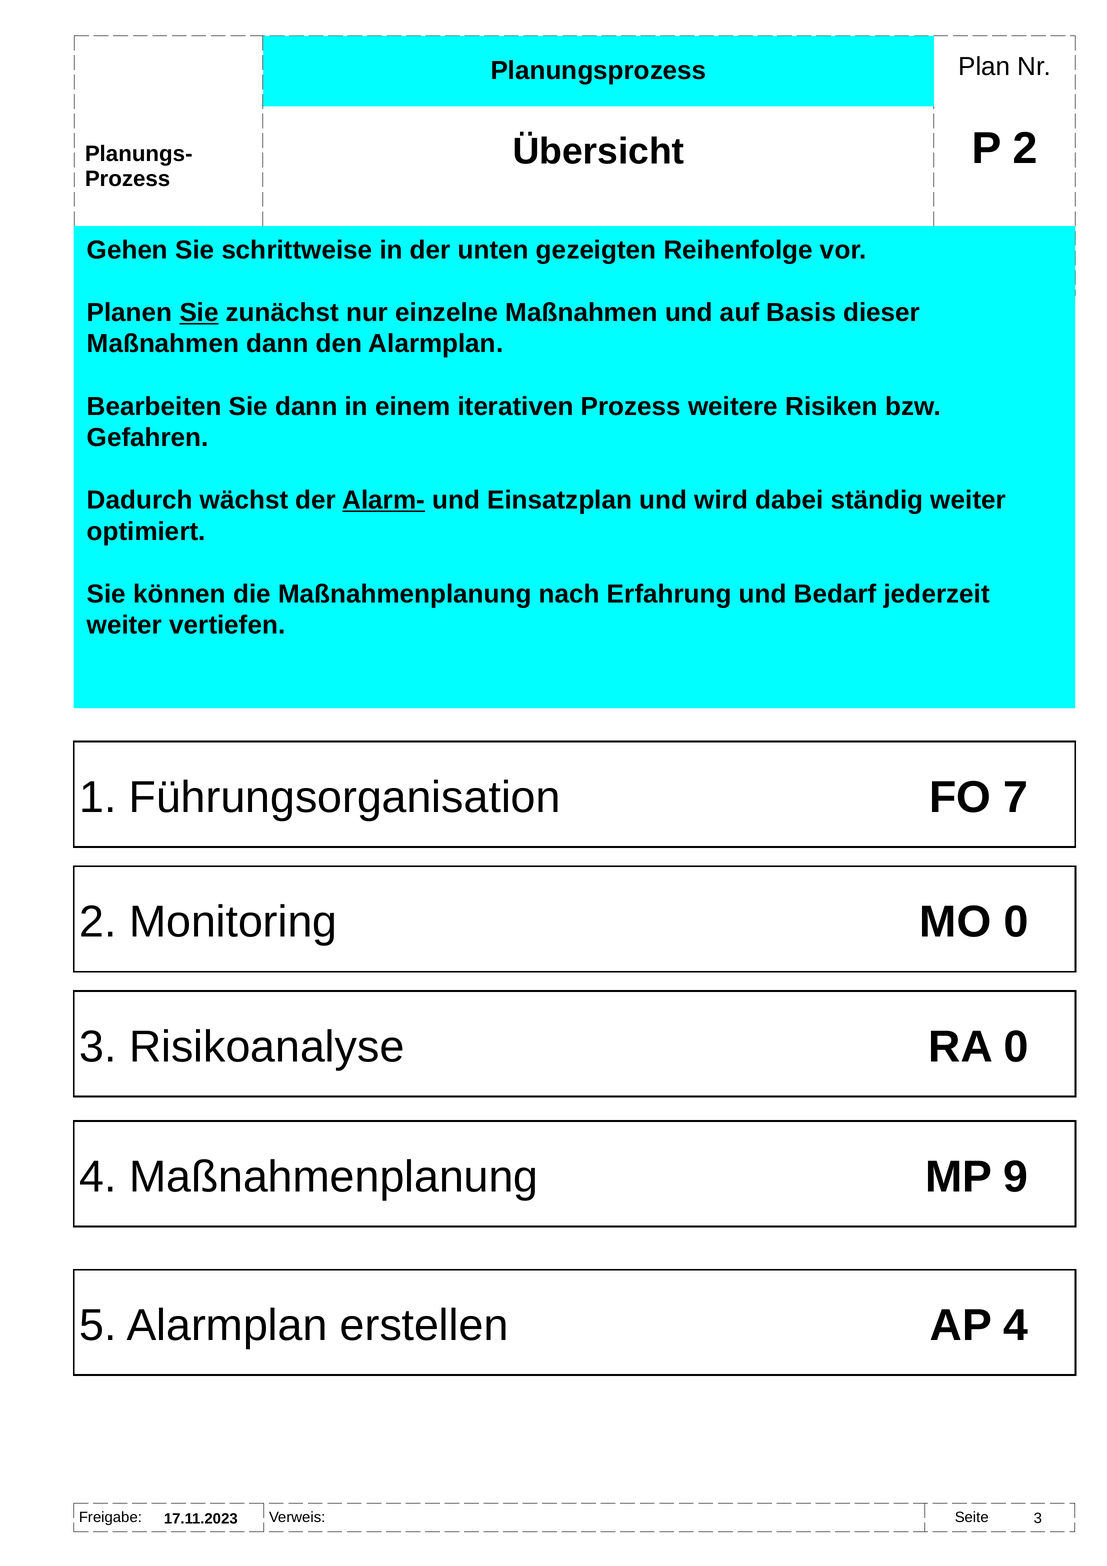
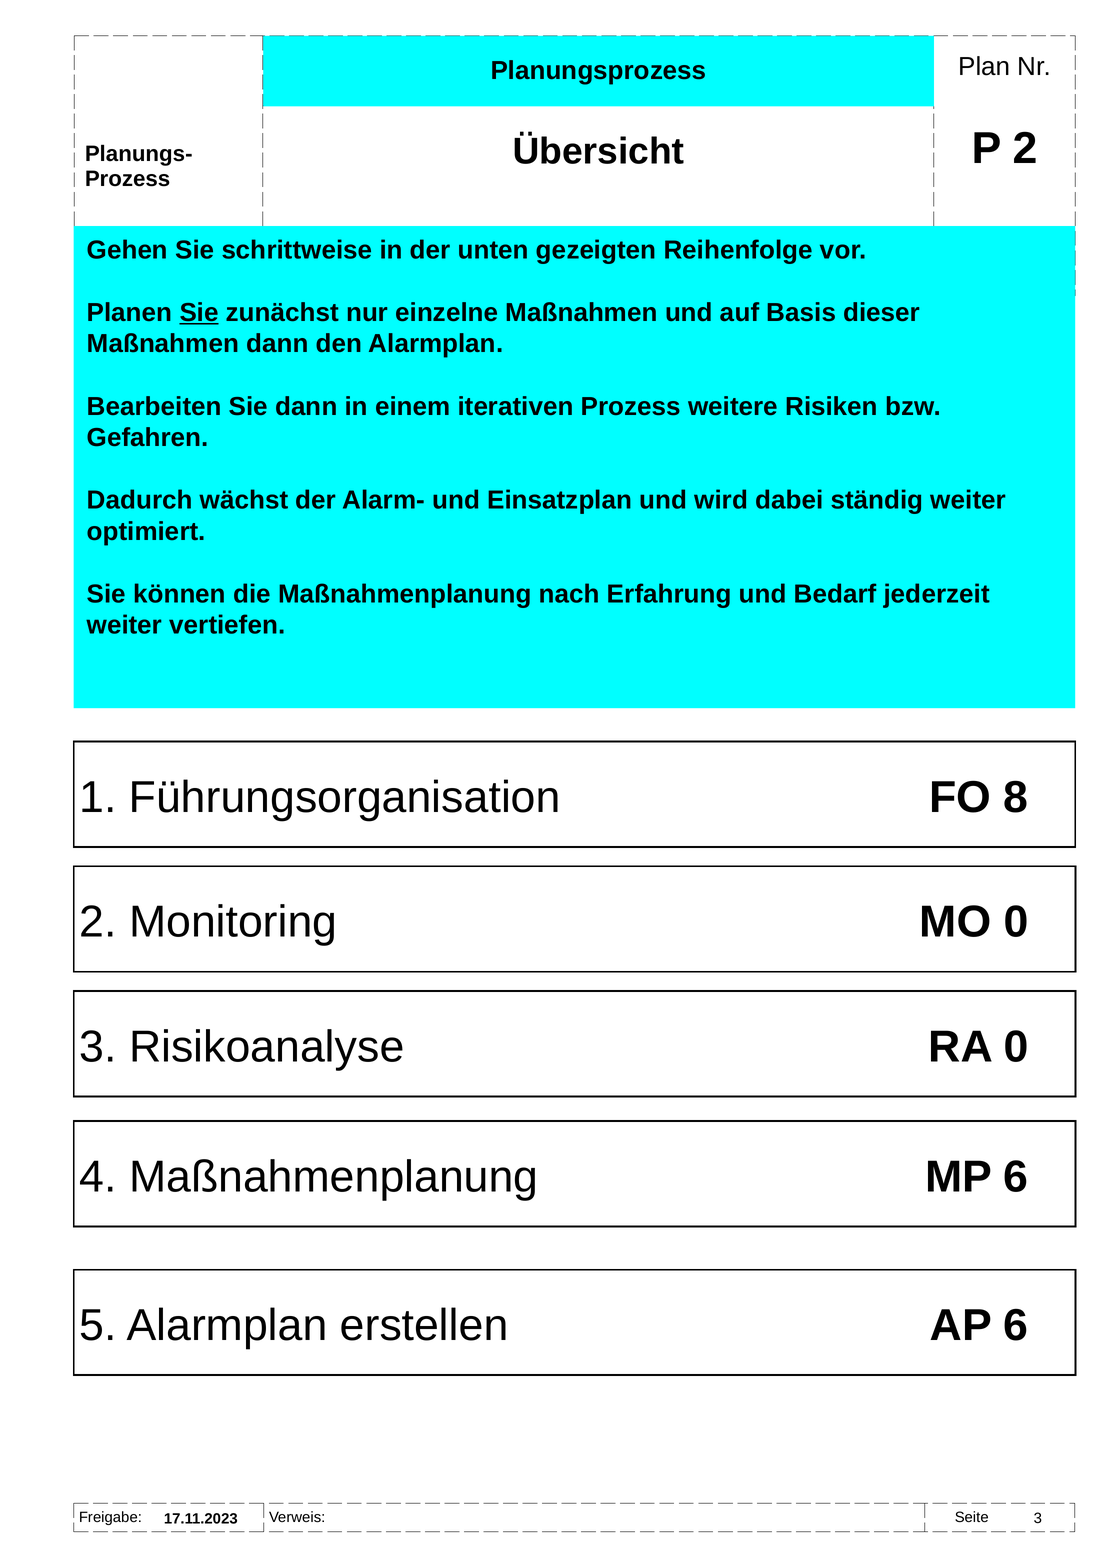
Alarm- underline: present -> none (384, 500)
7: 7 -> 8 (1016, 797)
MP 9: 9 -> 6 (1016, 1177)
AP 4: 4 -> 6 (1016, 1325)
